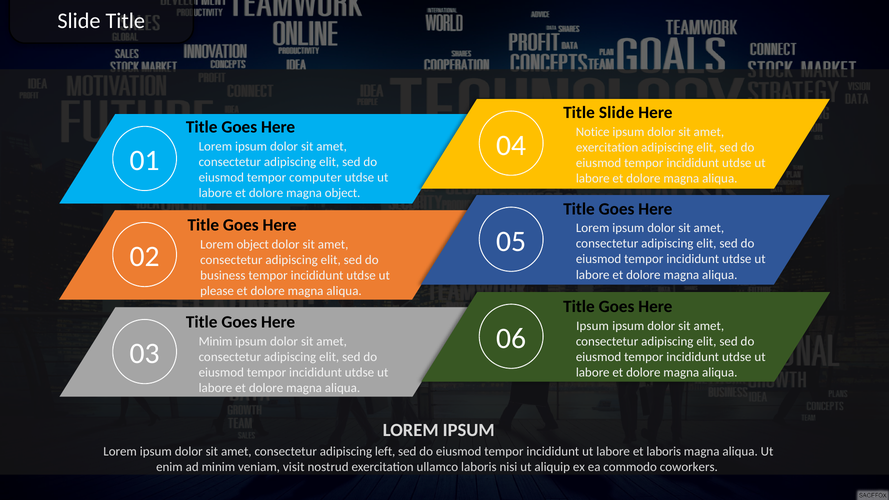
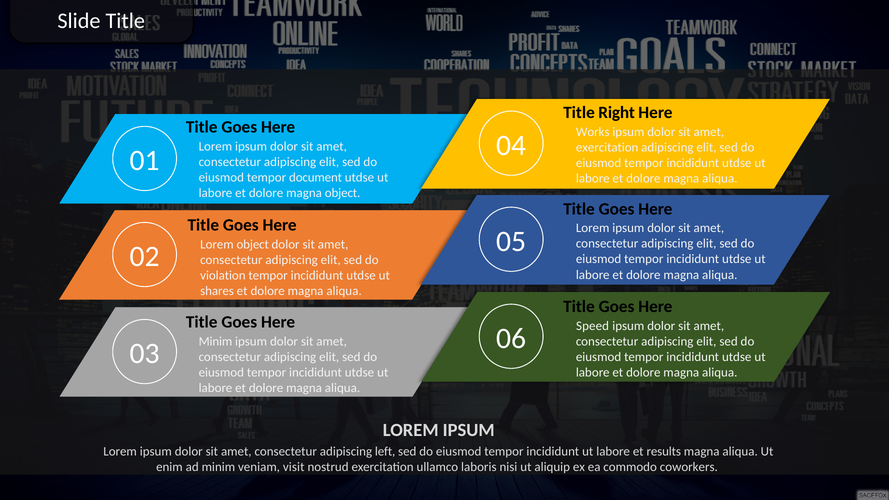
Title Slide: Slide -> Right (617, 113)
Notice: Notice -> Works (593, 132)
computer: computer -> document (316, 178)
business: business -> violation (223, 275)
please: please -> shares (217, 291)
06 Ipsum: Ipsum -> Speed (593, 326)
et laboris: laboris -> results (664, 451)
